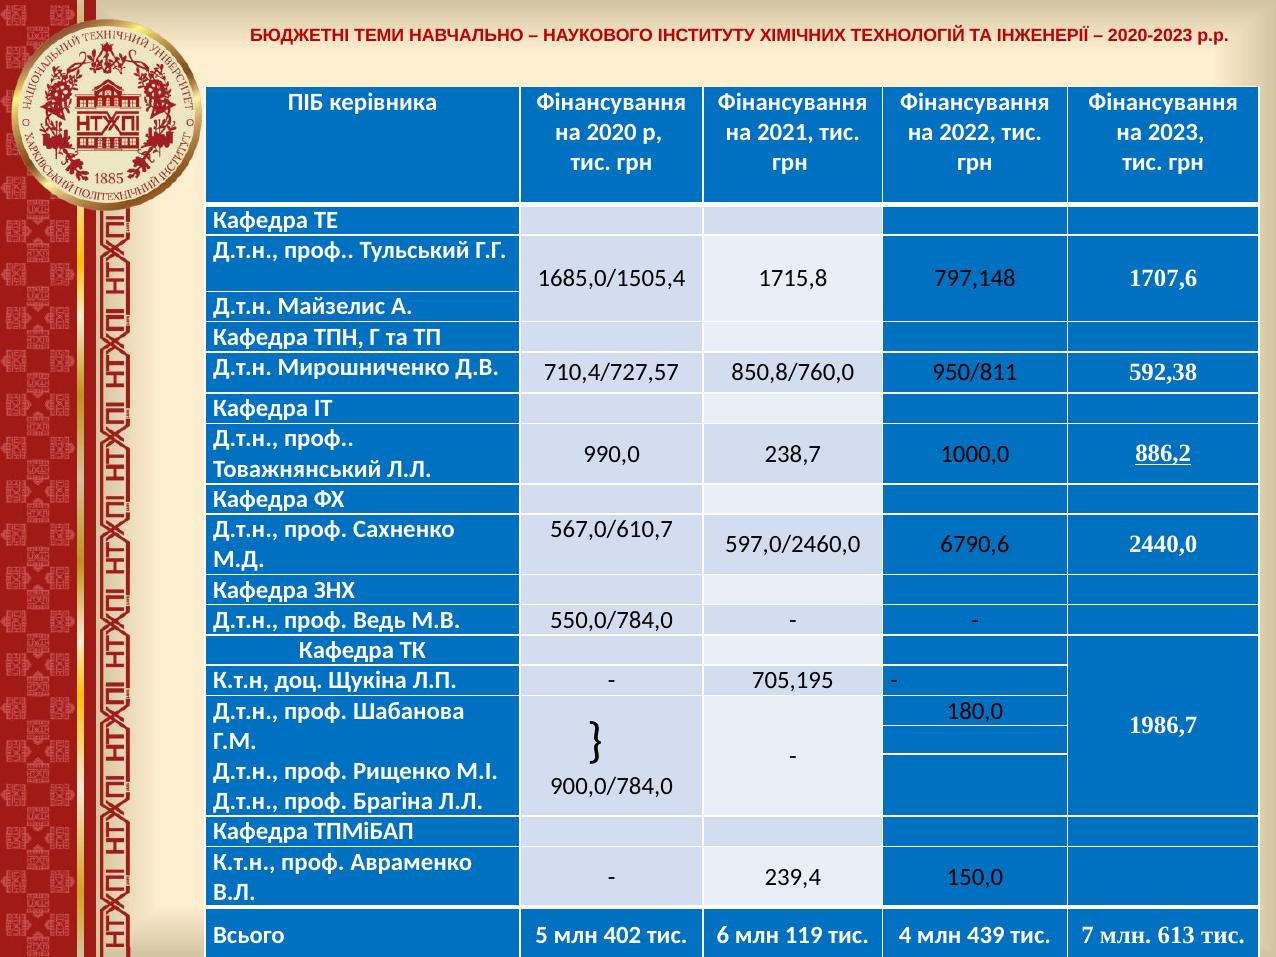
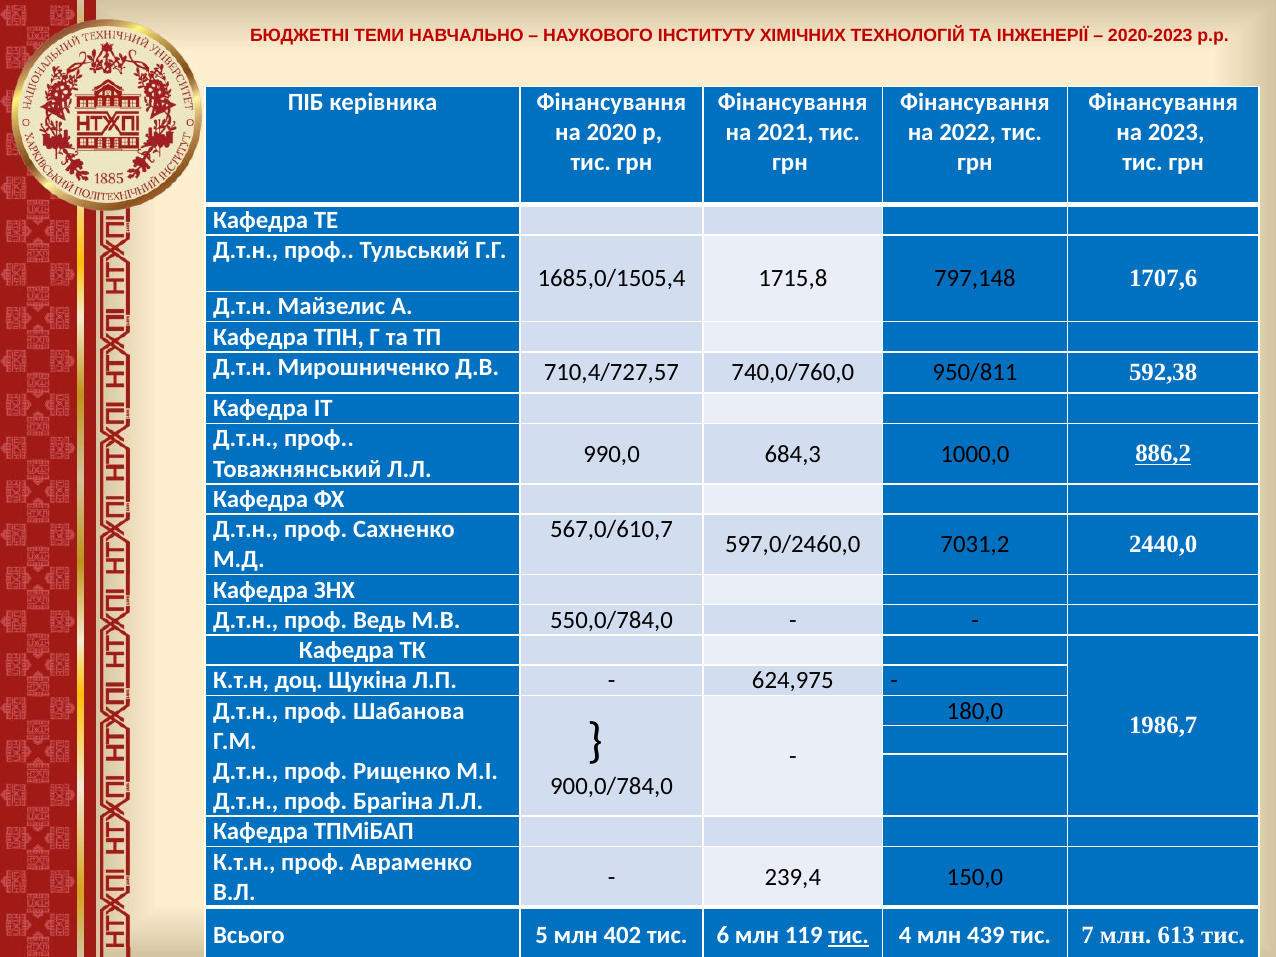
850,8/760,0: 850,8/760,0 -> 740,0/760,0 (793, 373)
238,7: 238,7 -> 684,3 (793, 454)
6790,6: 6790,6 -> 7031,2 (975, 545)
705,195: 705,195 -> 624,975 (793, 681)
тис underline: none -> present (849, 935)
